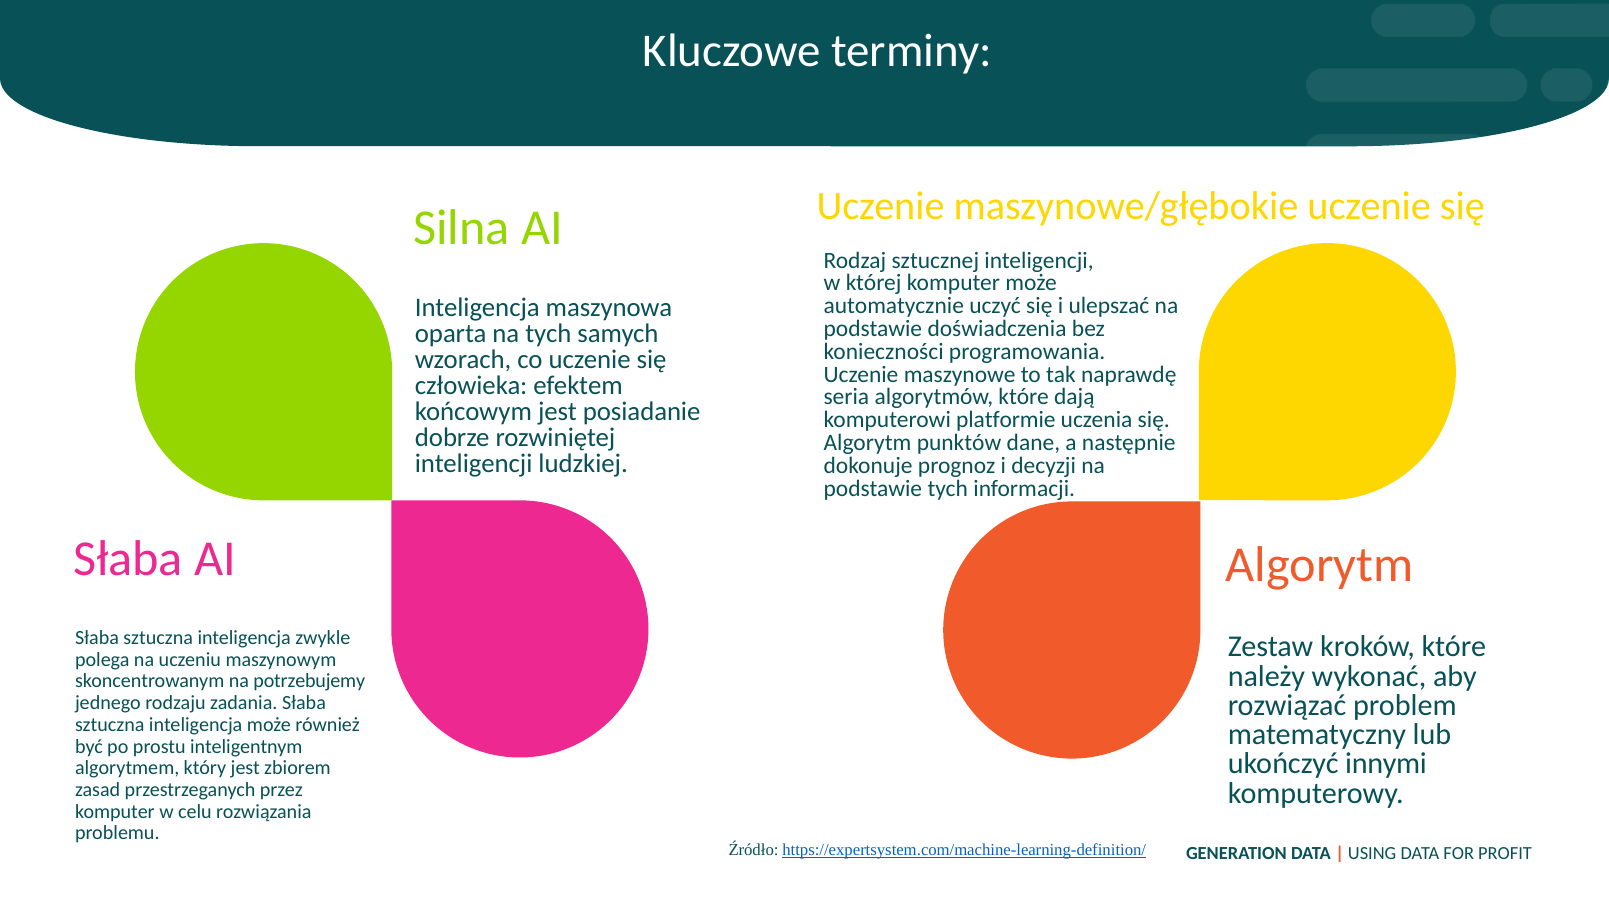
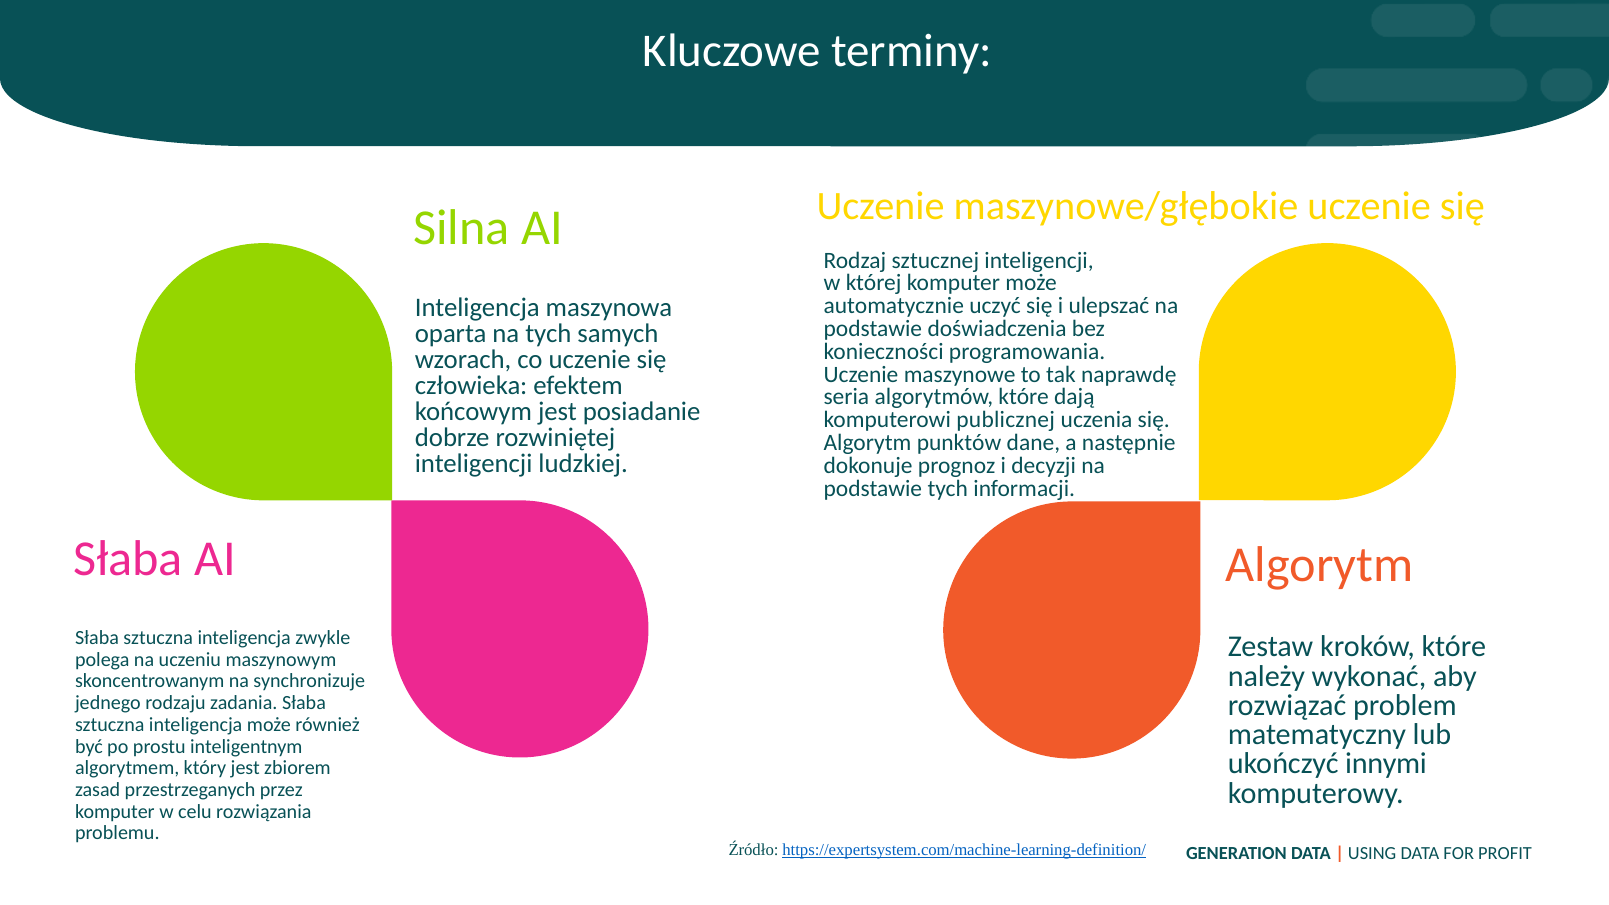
platformie: platformie -> publicznej (1006, 420)
potrzebujemy: potrzebujemy -> synchronizuje (309, 681)
